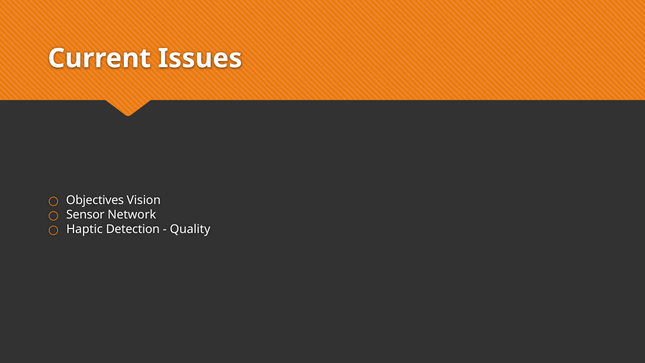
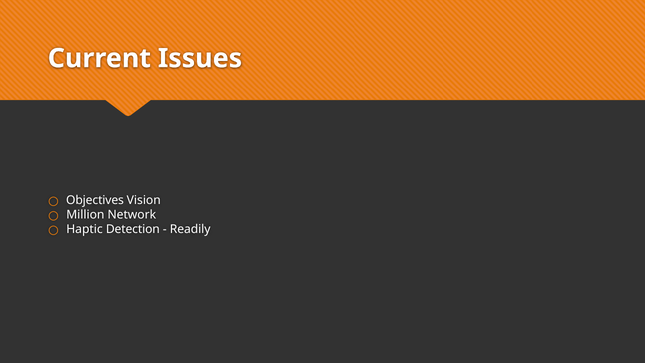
Sensor: Sensor -> Million (85, 215)
Quality: Quality -> Readily (190, 229)
